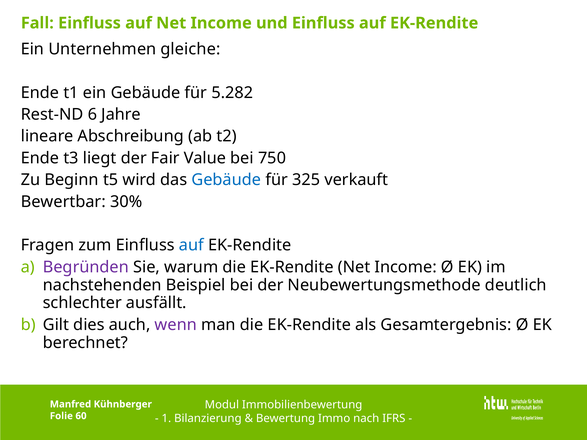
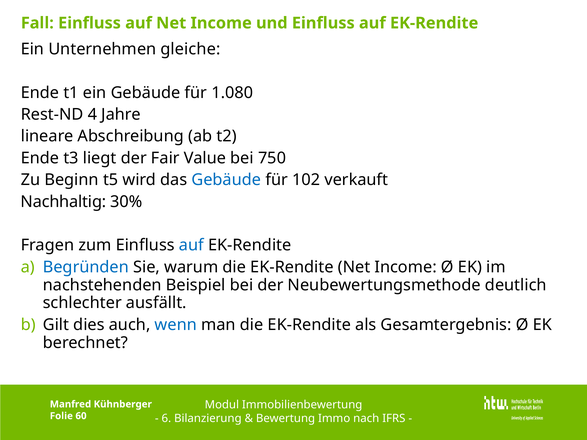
5.282: 5.282 -> 1.080 (232, 93)
6: 6 -> 4 (92, 114)
325: 325 -> 102 (306, 180)
Bewertbar: Bewertbar -> Nachhaltig (63, 202)
Begründen colour: purple -> blue (86, 267)
wenn colour: purple -> blue (176, 325)
1: 1 -> 6 (166, 419)
